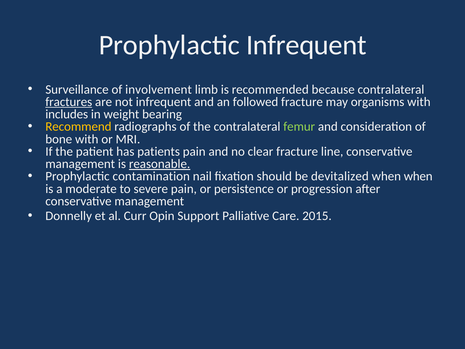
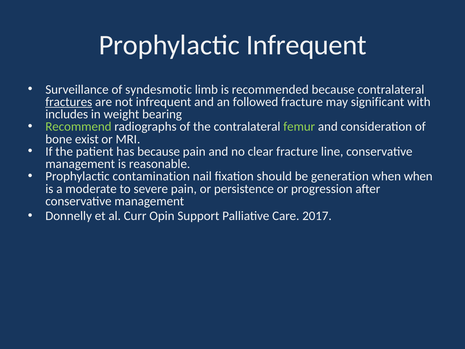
involvement: involvement -> syndesmotic (159, 89)
organisms: organisms -> significant (378, 102)
Recommend colour: yellow -> light green (78, 127)
bone with: with -> exist (87, 139)
has patients: patients -> because (159, 151)
reasonable underline: present -> none (160, 164)
devitalized: devitalized -> generation (340, 176)
2015: 2015 -> 2017 (317, 216)
